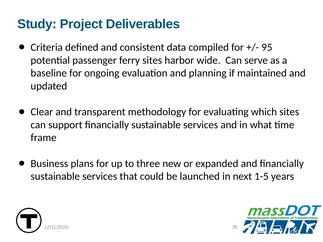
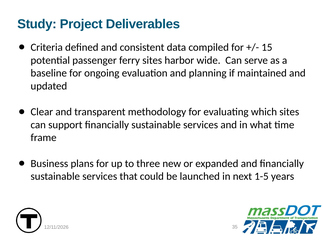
95: 95 -> 15 (267, 47)
